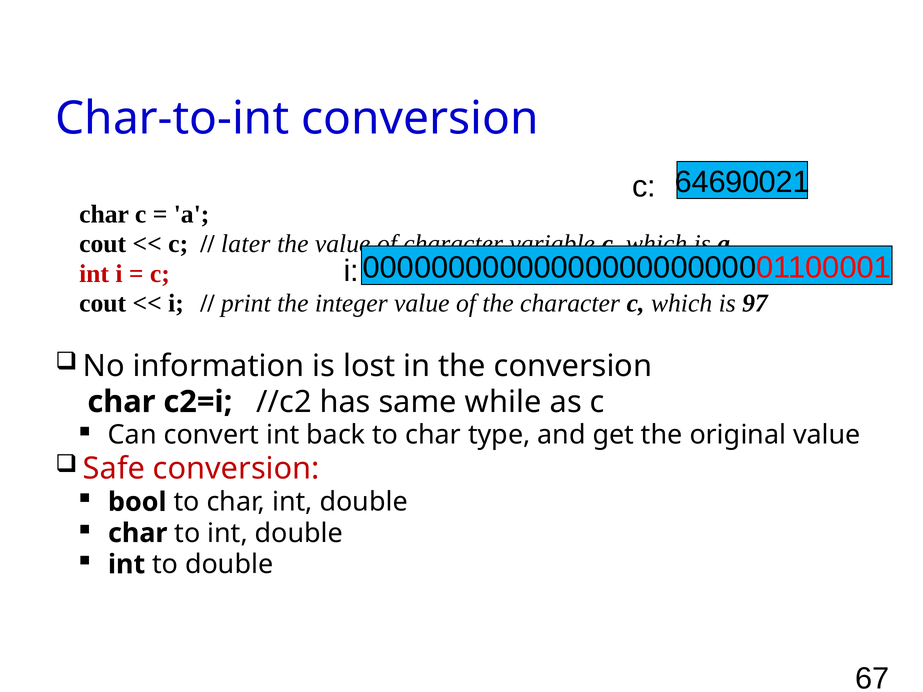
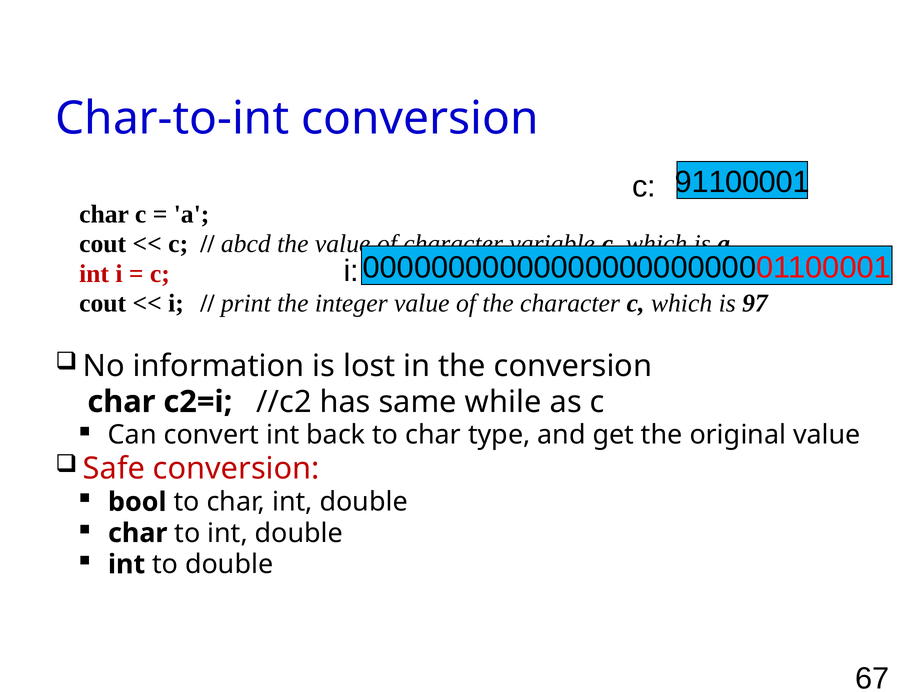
64690021: 64690021 -> 91100001 (742, 182)
later: later -> abcd (246, 244)
